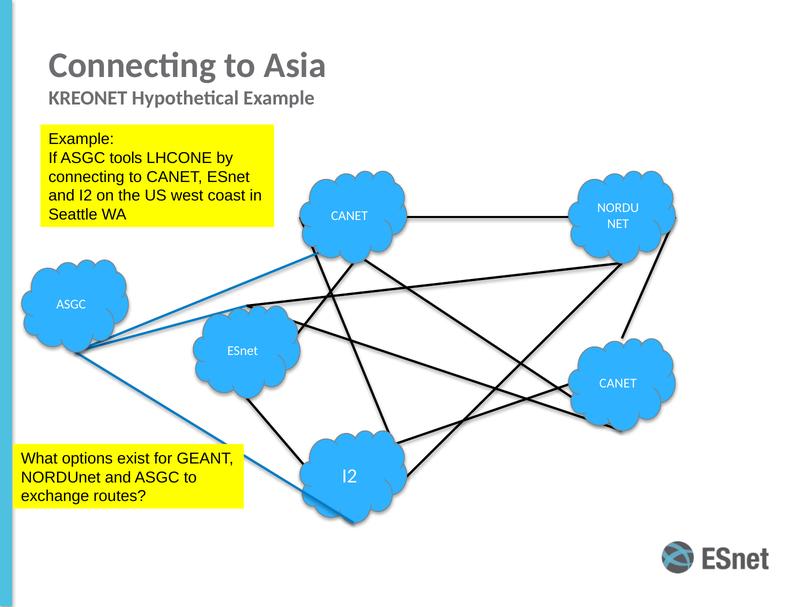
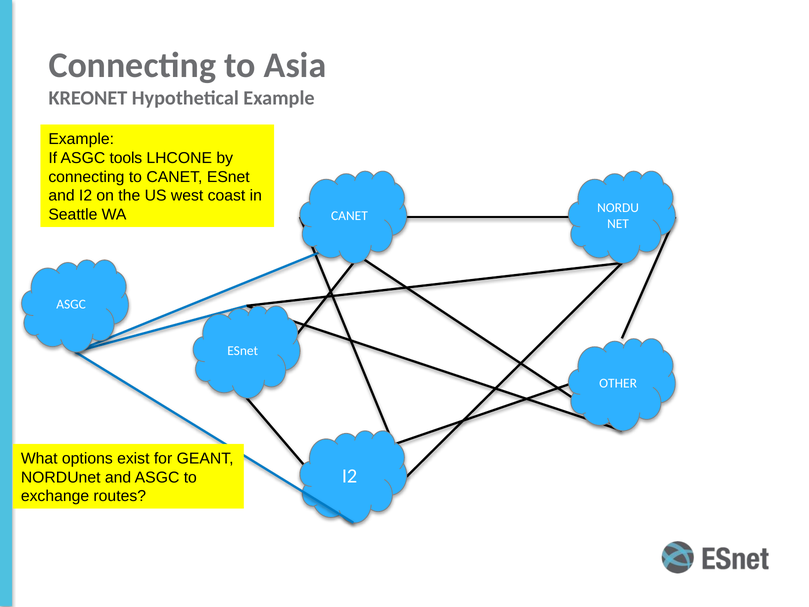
CANET: CANET -> OTHER (618, 383)
